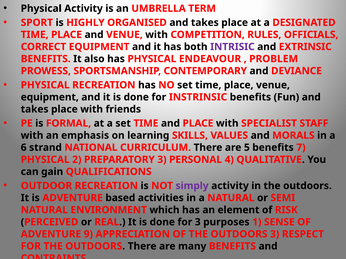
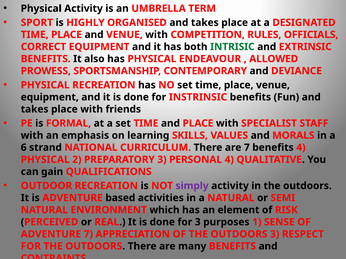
INTRISIC colour: purple -> green (232, 47)
PROBLEM: PROBLEM -> ALLOWED (274, 59)
are 5: 5 -> 7 (247, 148)
benefits 7: 7 -> 4 (301, 148)
ADVENTURE 9: 9 -> 7 (88, 235)
